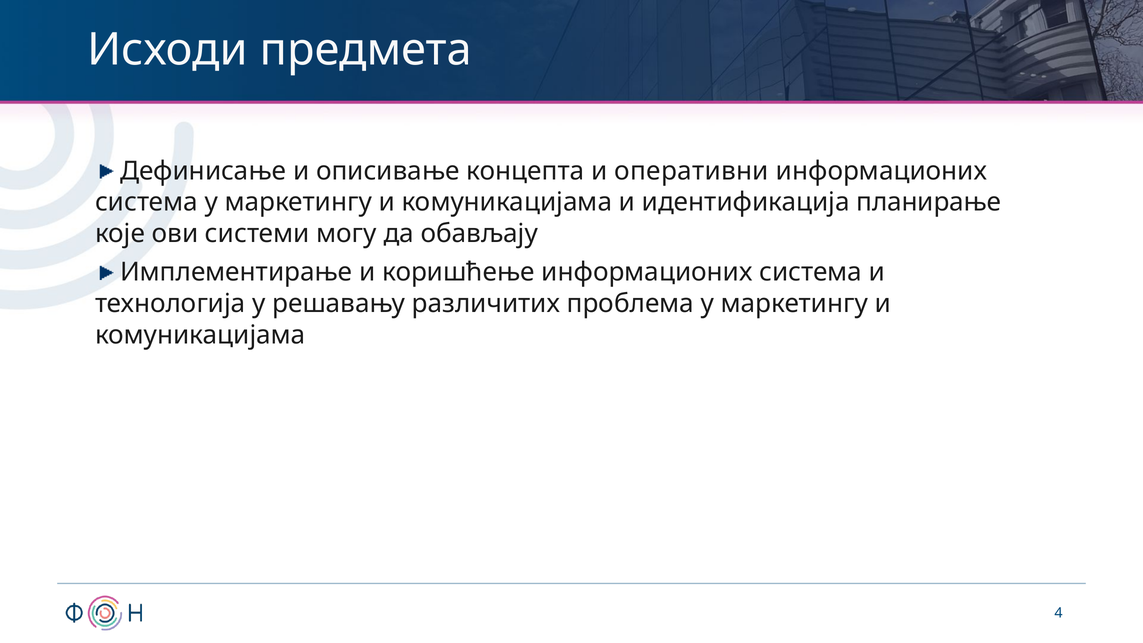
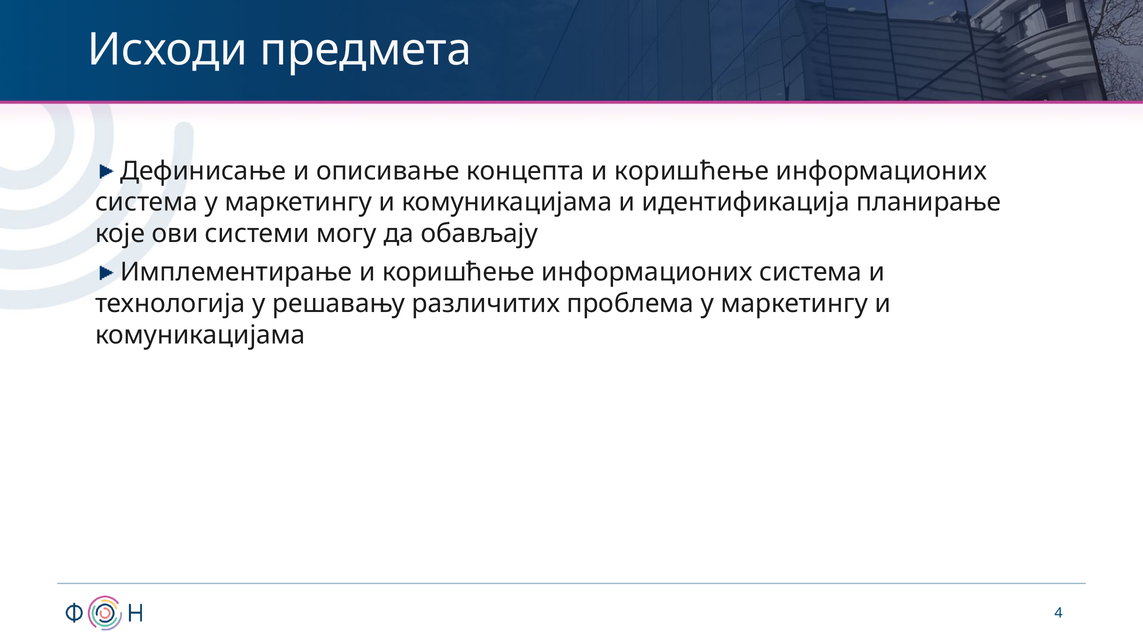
концепта и оперативни: оперативни -> коришћење (692, 171)
